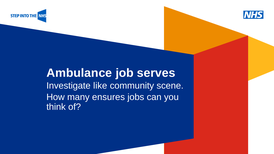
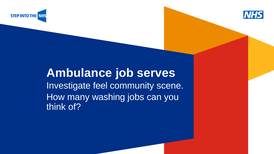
like: like -> feel (100, 86)
ensures: ensures -> washing (109, 97)
